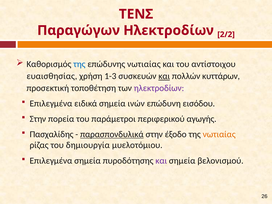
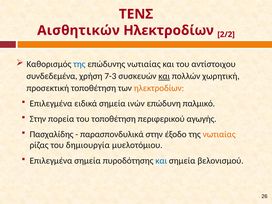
Παραγώγων: Παραγώγων -> Αισθητικών (78, 30)
ευαισθησίας: ευαισθησίας -> συνδεδεμένα (52, 76)
1-3: 1-3 -> 7-3 (110, 76)
κυττάρων: κυττάρων -> χωρητική (221, 76)
ηλεκτροδίων colour: purple -> orange (159, 88)
εισόδου: εισόδου -> παλμικό (199, 104)
του παράμετροι: παράμετροι -> τοποθέτηση (114, 119)
παρασπονδυλικά underline: present -> none (112, 134)
και colour: purple -> blue (161, 161)
